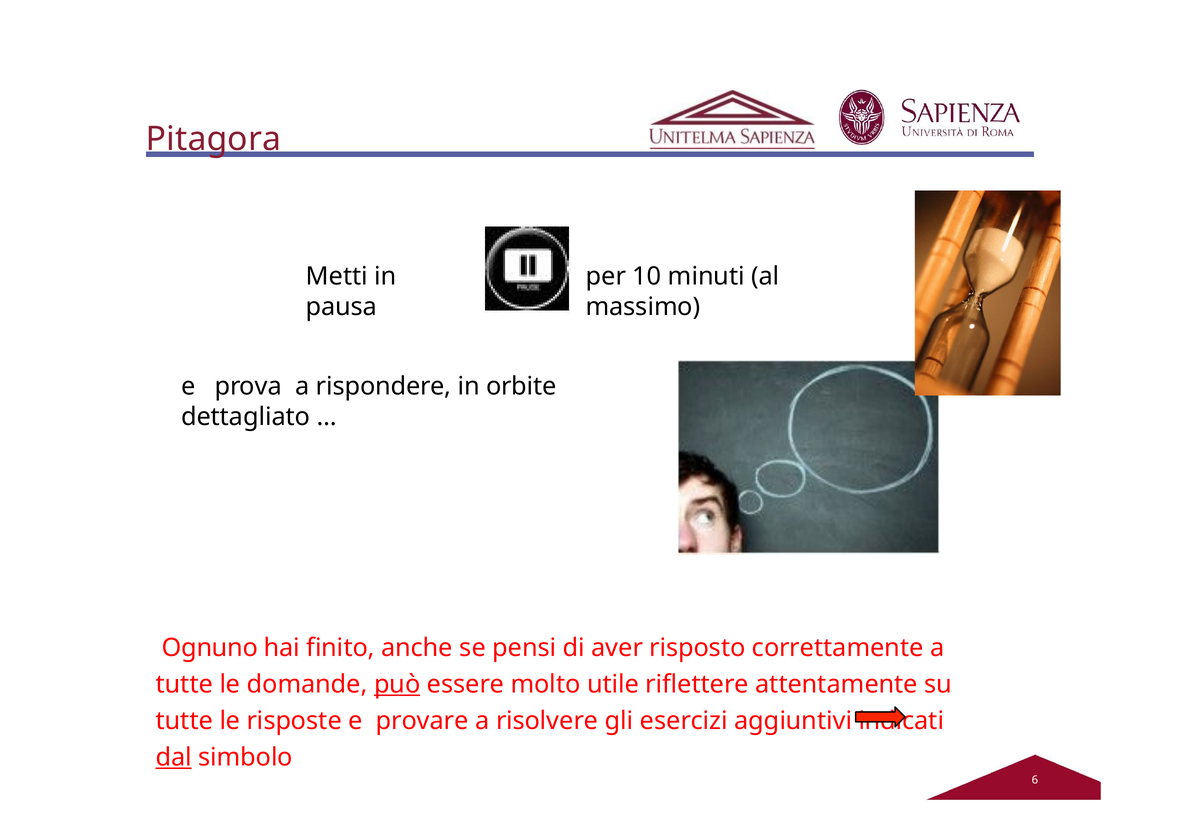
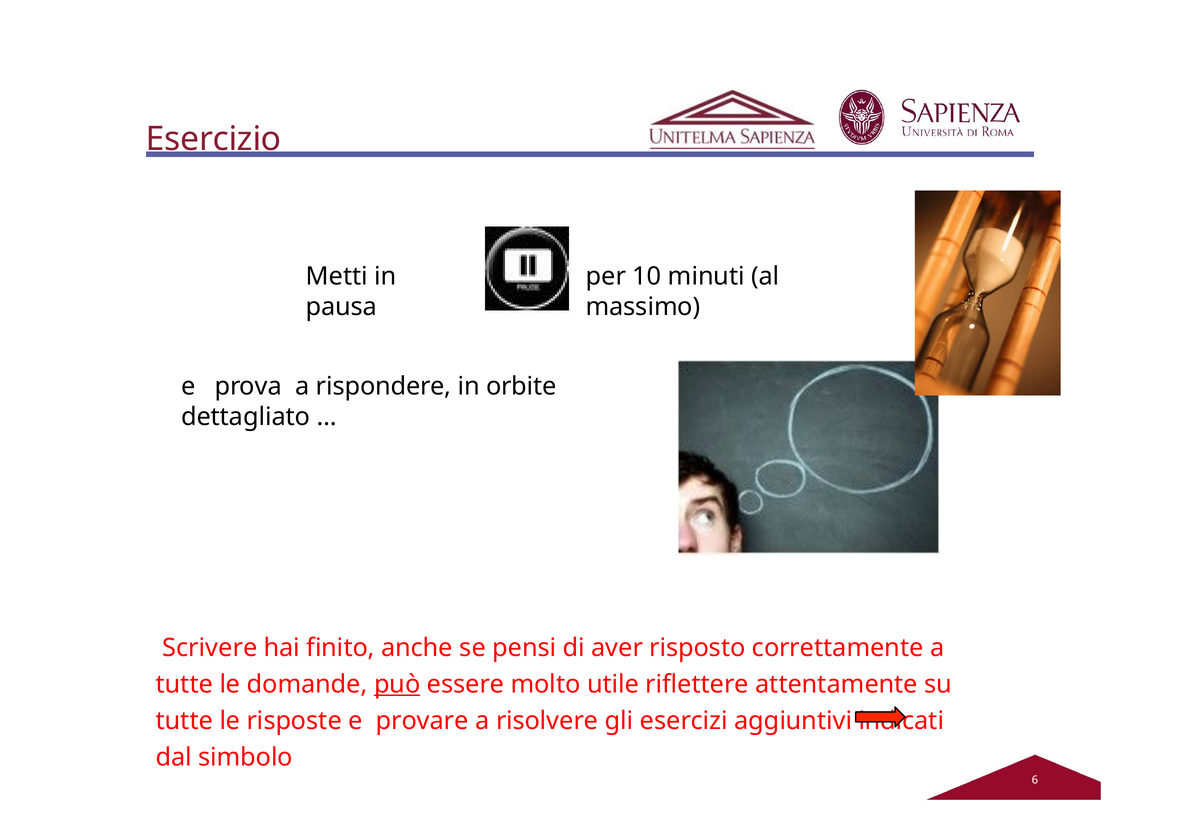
Pitagora: Pitagora -> Esercizio (214, 139)
Ognuno: Ognuno -> Scrivere (210, 648)
dal underline: present -> none (174, 757)
